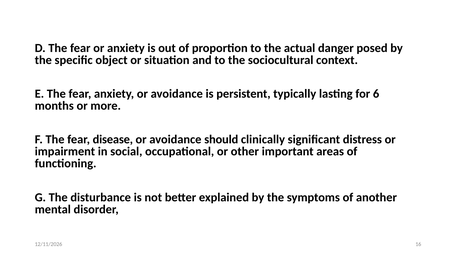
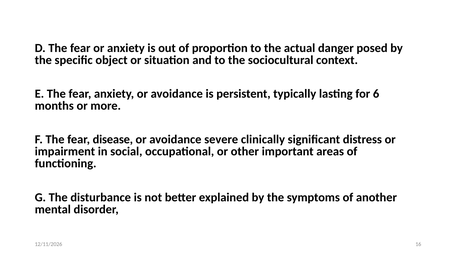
should: should -> severe (221, 140)
